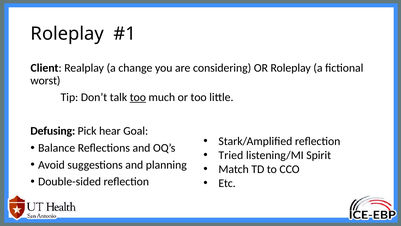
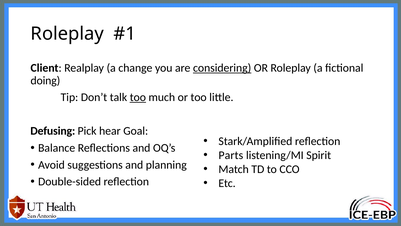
considering underline: none -> present (222, 68)
worst: worst -> doing (45, 80)
Tried: Tried -> Parts (231, 155)
